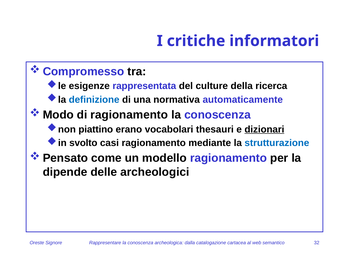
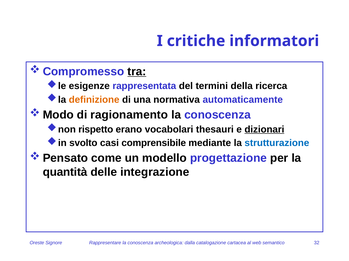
tra underline: none -> present (137, 72)
culture: culture -> termini (212, 86)
definizione colour: blue -> orange (94, 100)
piattino: piattino -> rispetto (96, 130)
casi ragionamento: ragionamento -> comprensibile (154, 143)
modello ragionamento: ragionamento -> progettazione (228, 159)
dipende: dipende -> quantità (65, 173)
archeologici: archeologici -> integrazione (155, 173)
